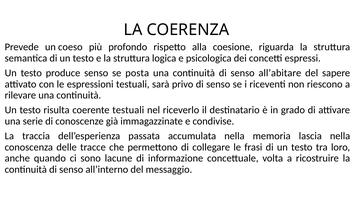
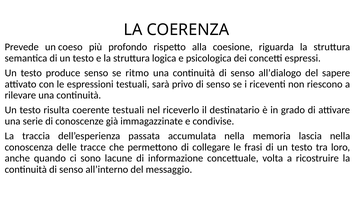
posta: posta -> ritmo (137, 73)
all’abitare: all’abitare -> all’dialogo (280, 73)
